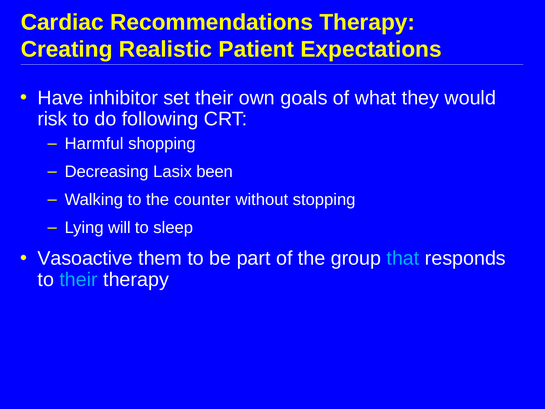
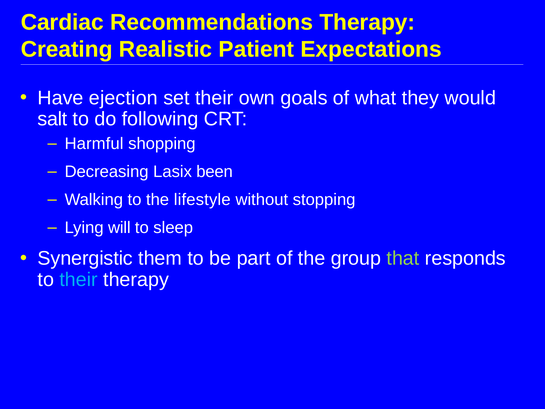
inhibitor: inhibitor -> ejection (123, 98)
risk: risk -> salt (52, 119)
counter: counter -> lifestyle (202, 200)
Vasoactive: Vasoactive -> Synergistic (85, 258)
that colour: light blue -> light green (403, 258)
